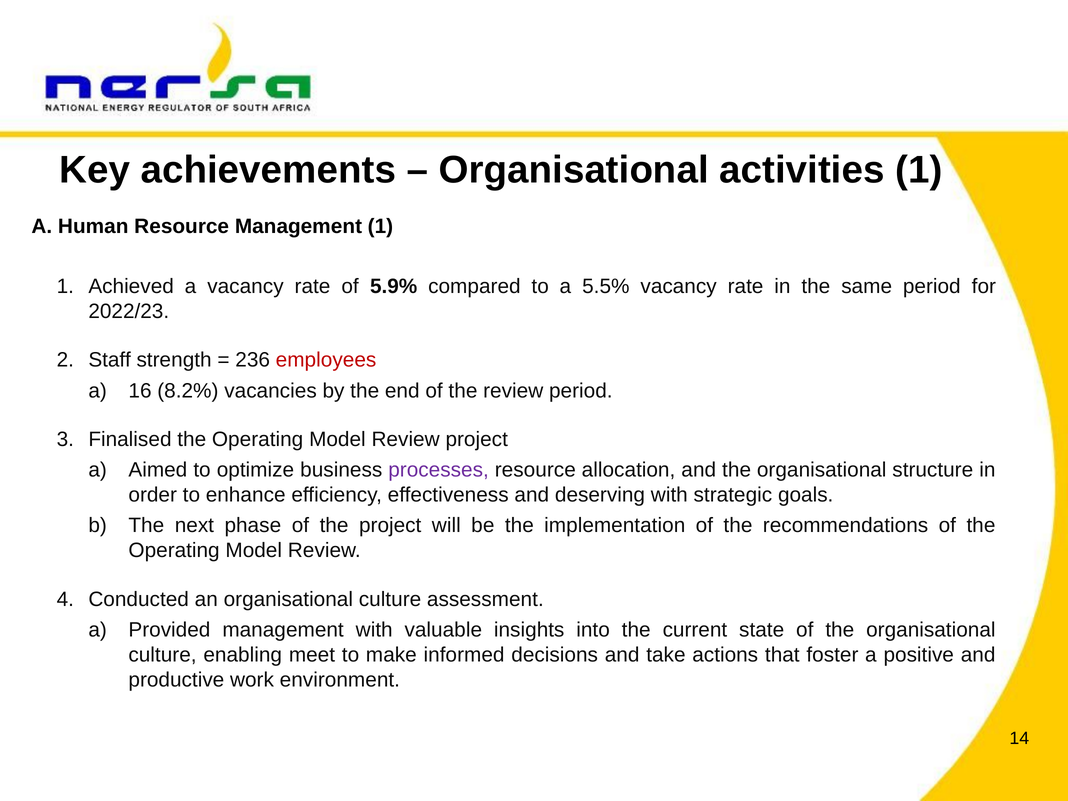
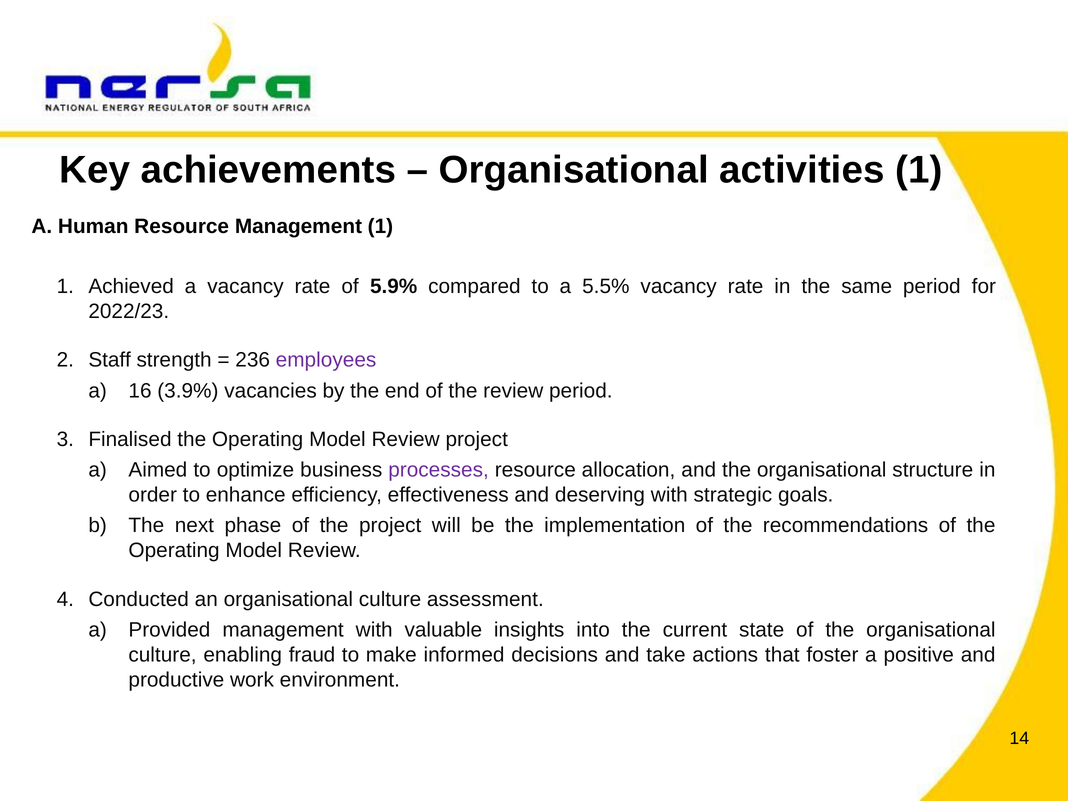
employees colour: red -> purple (326, 360)
8.2%: 8.2% -> 3.9% (188, 391)
meet: meet -> fraud (312, 655)
